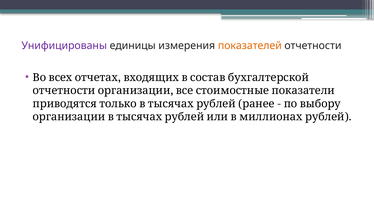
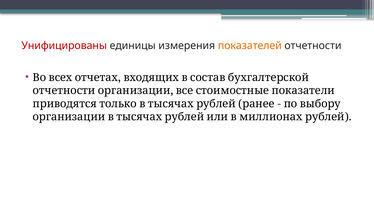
Унифицированы colour: purple -> red (64, 46)
